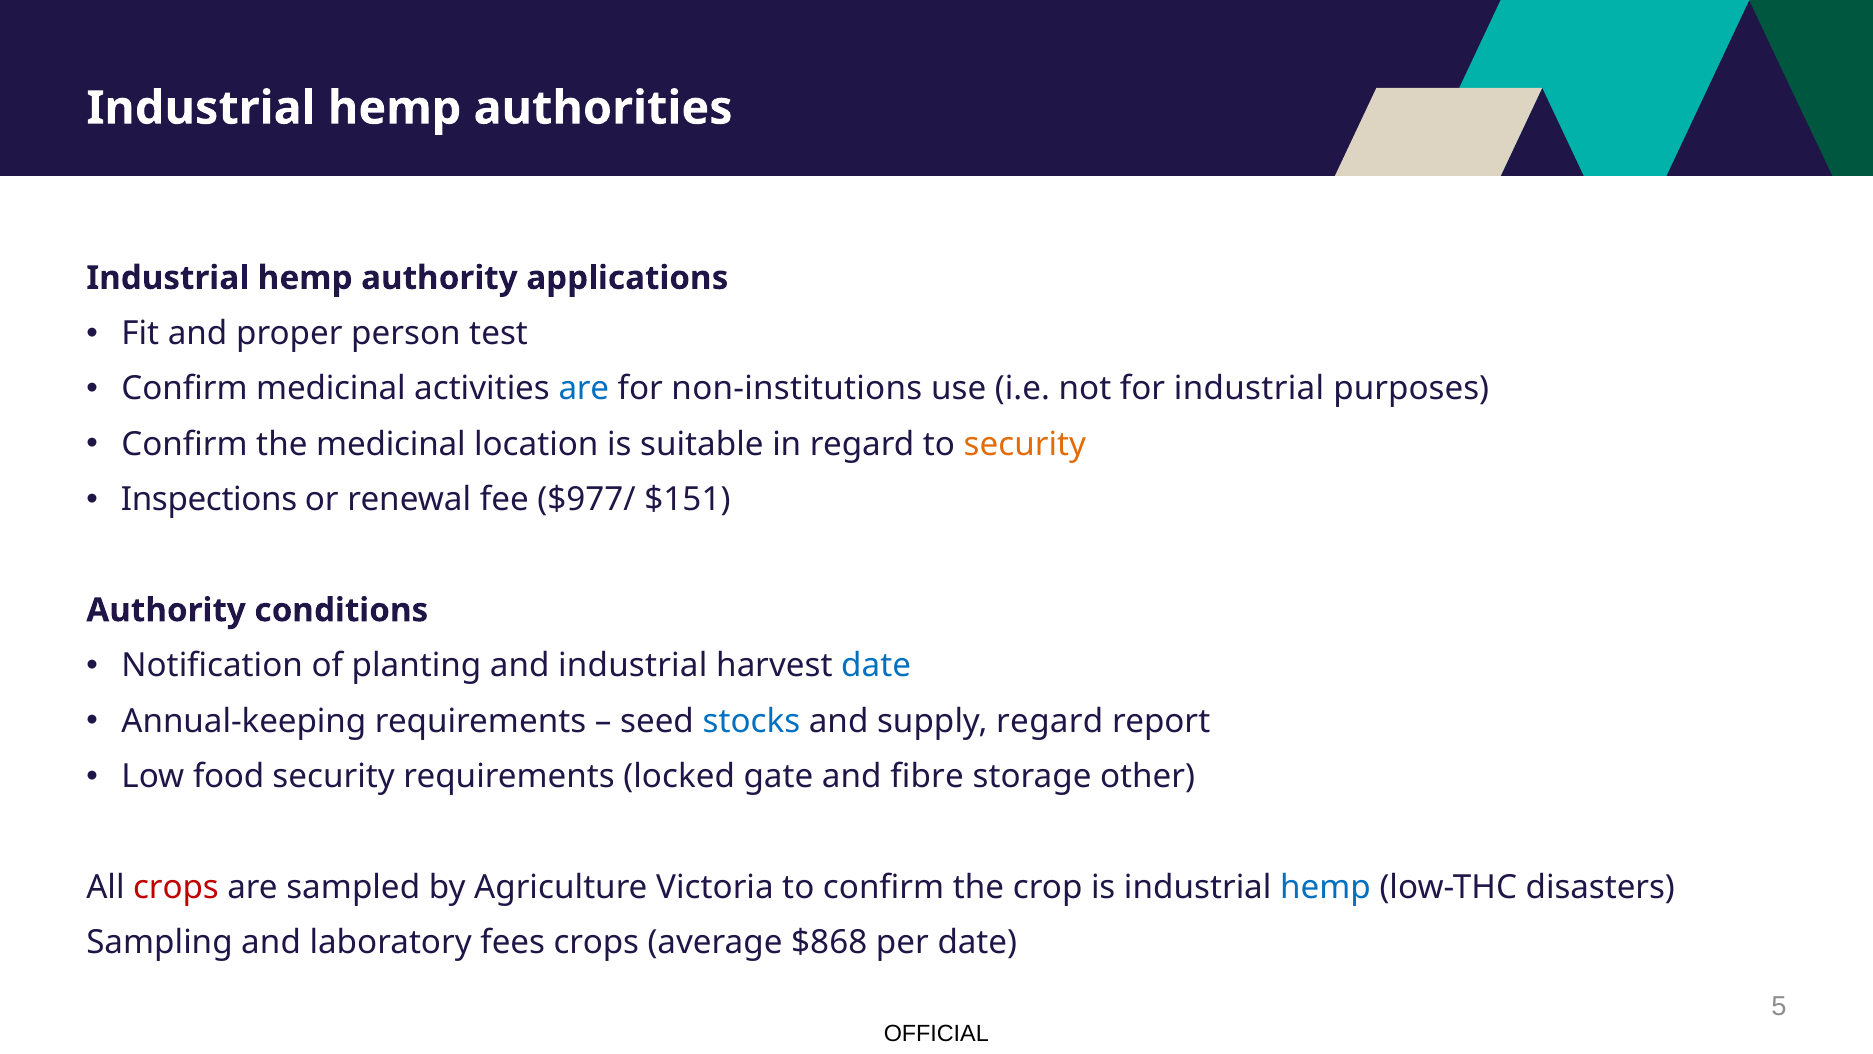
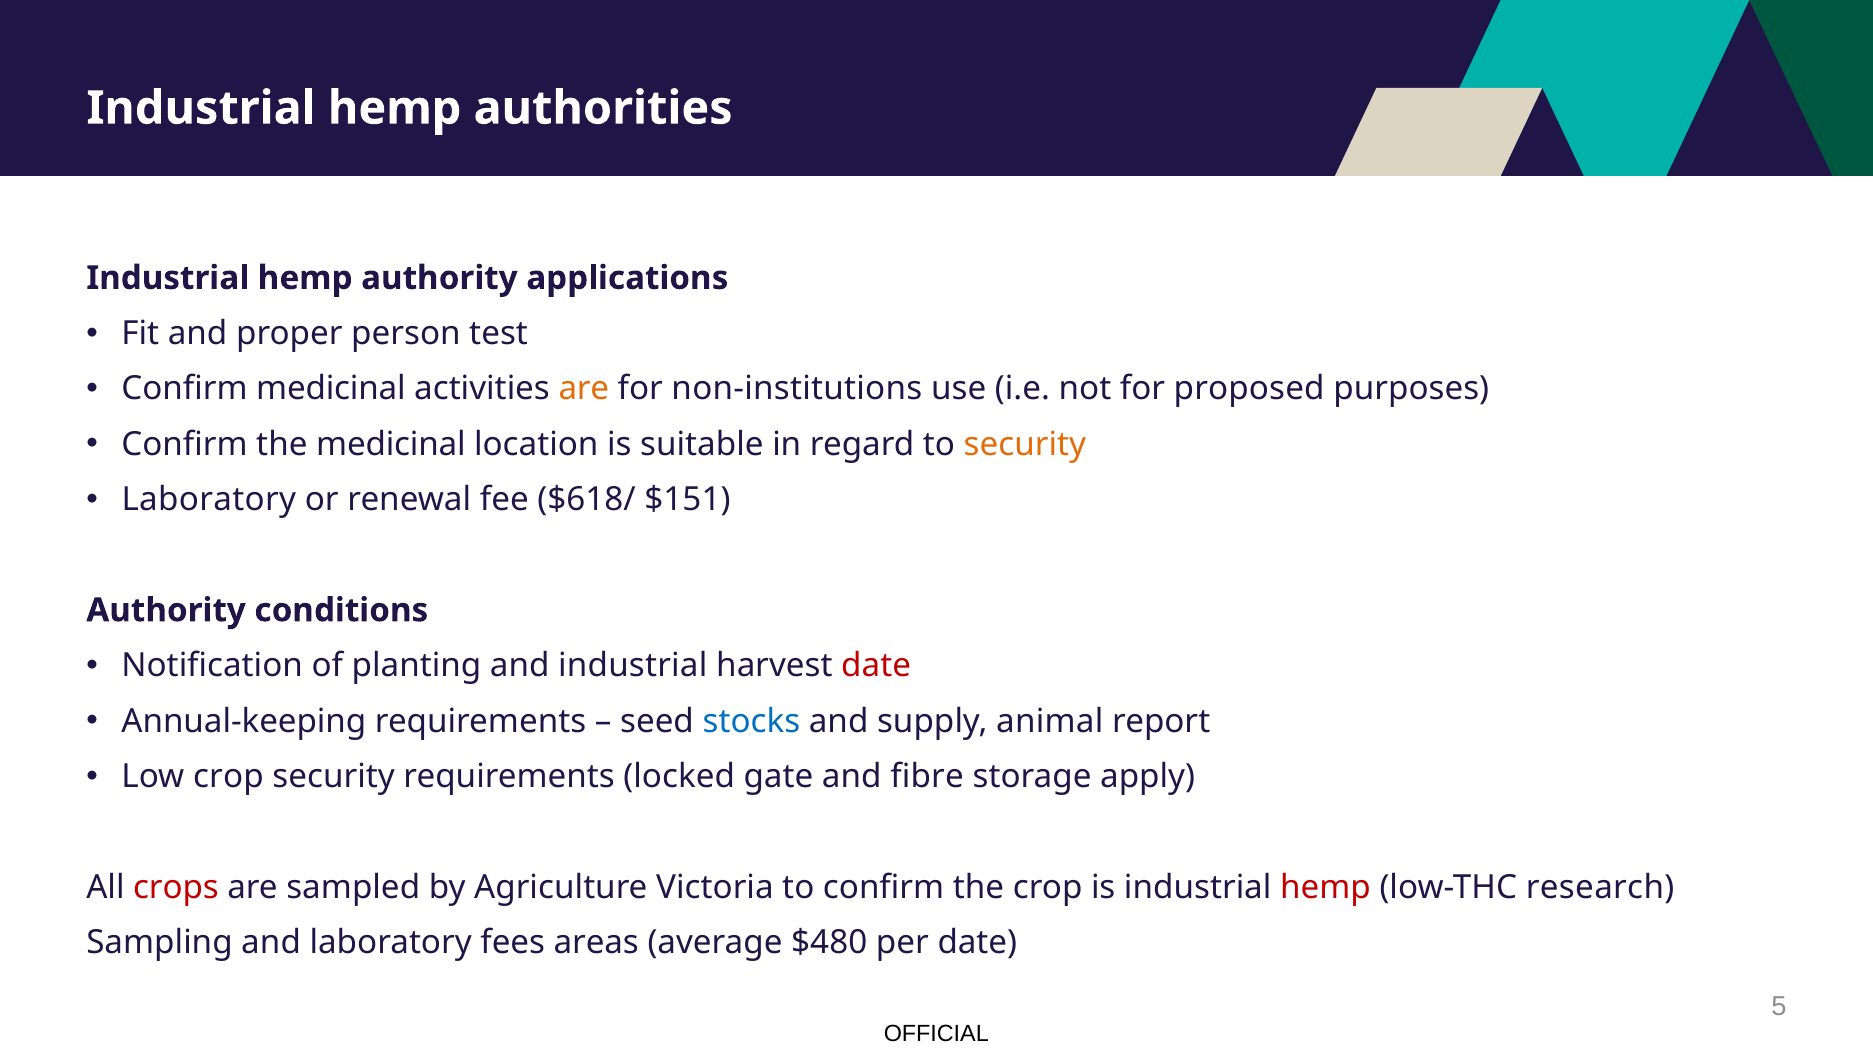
are colour: blue -> orange (584, 389)
for industrial: industrial -> proposed (1249, 389)
Inspections: Inspections -> Laboratory (209, 499)
$977/: $977/ -> $618/ (587, 499)
date colour: blue -> red (876, 665)
supply regard: regard -> animal (1050, 721)
Low food: food -> crop (228, 776)
other: other -> apply (1148, 776)
hemp colour: blue -> red (1326, 887)
disasters: disasters -> research (1600, 887)
fees crops: crops -> areas (596, 942)
$868: $868 -> $480 (829, 942)
